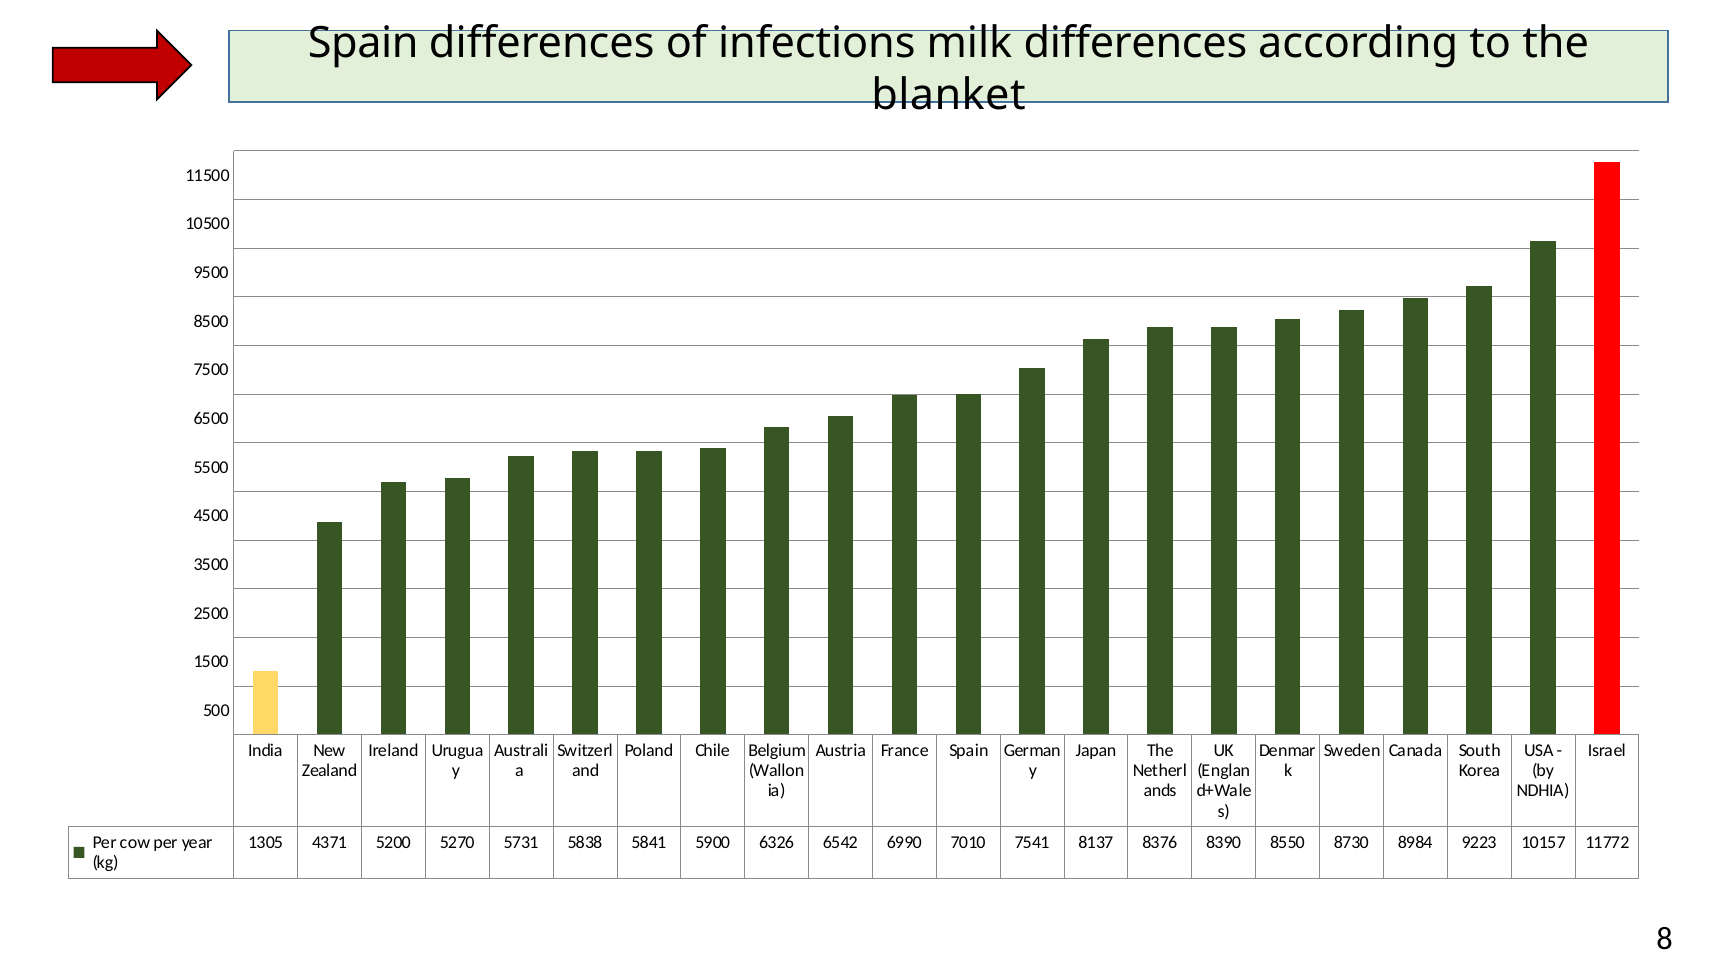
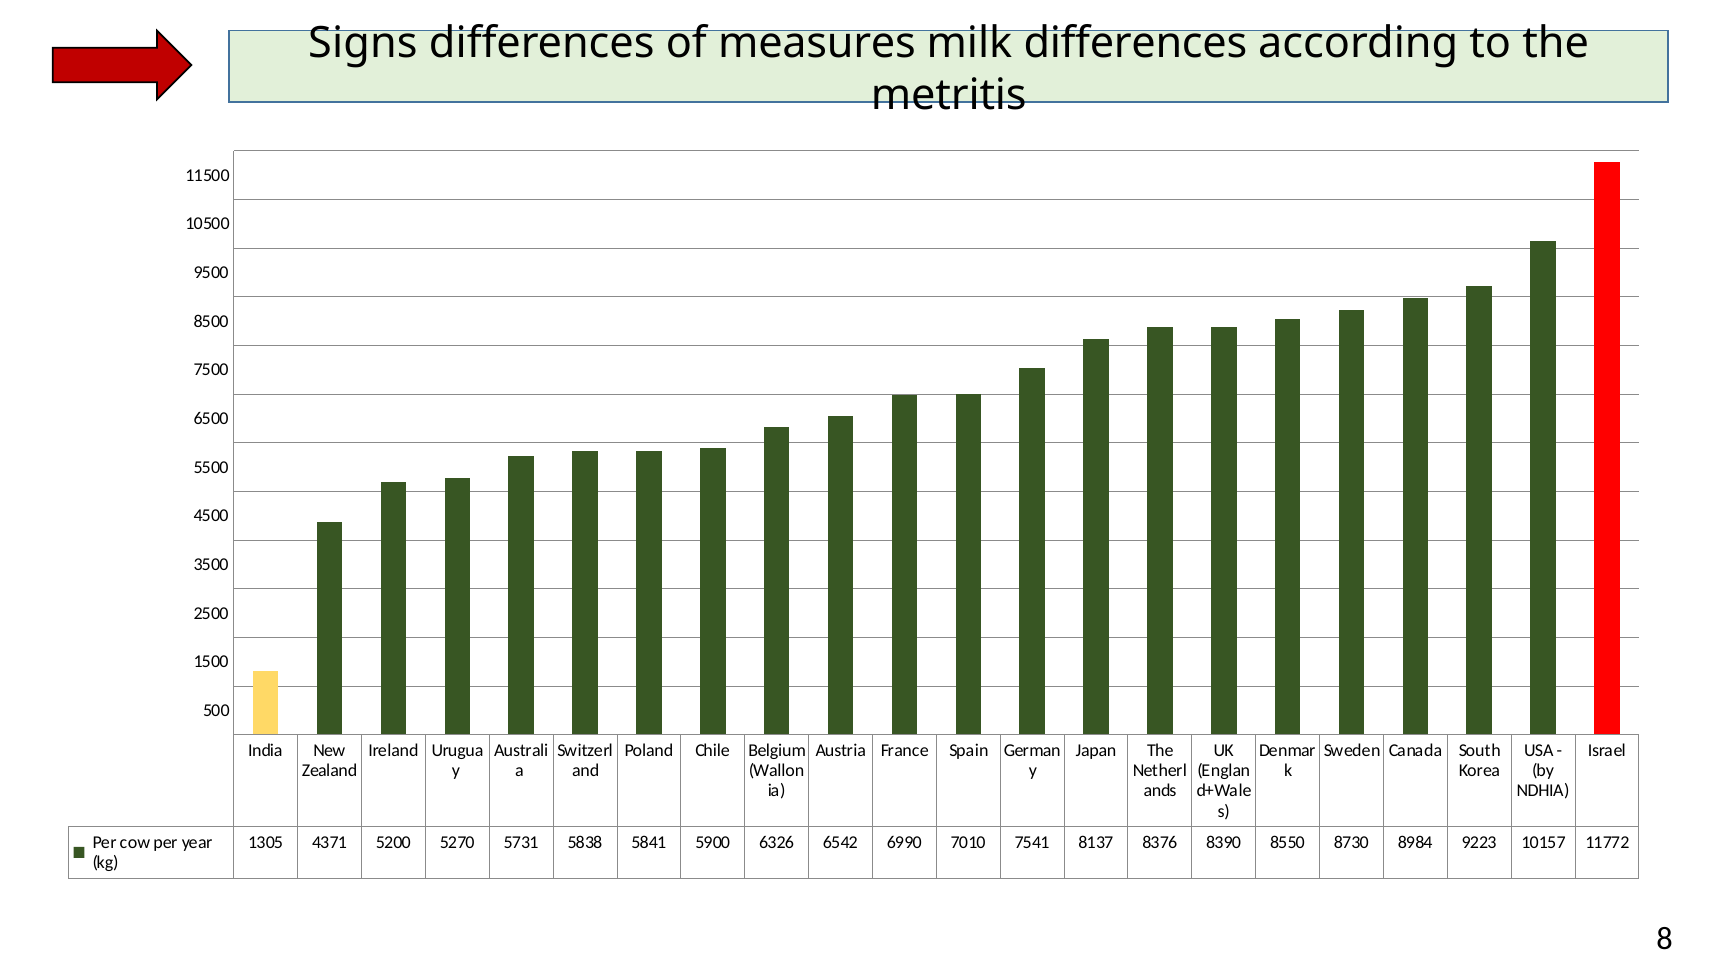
Spain: Spain -> Signs (363, 43)
infections: infections -> measures (817, 43)
blanket: blanket -> metritis (949, 95)
